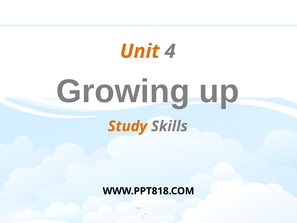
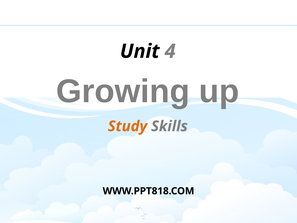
Unit colour: orange -> black (140, 51)
